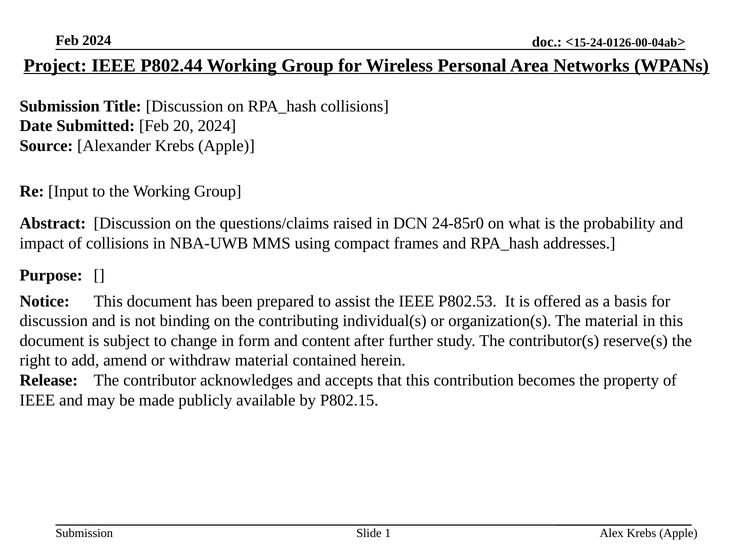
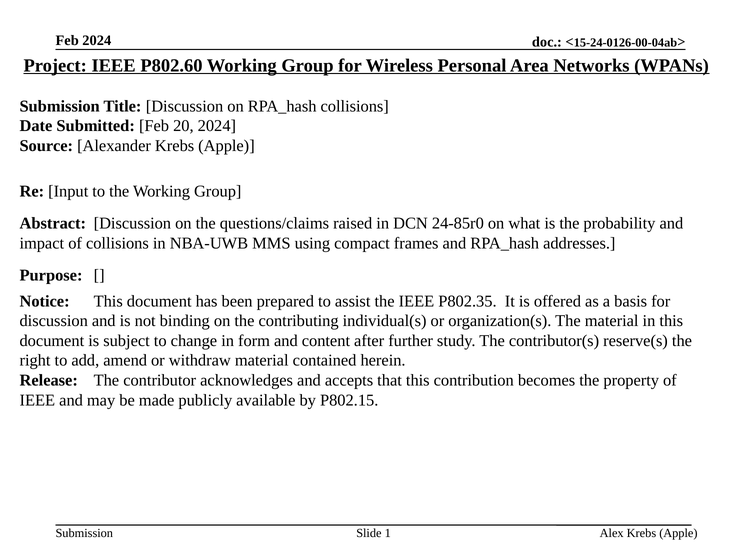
P802.44: P802.44 -> P802.60 (171, 65)
P802.53: P802.53 -> P802.35 (467, 301)
